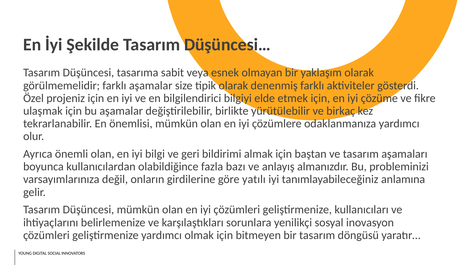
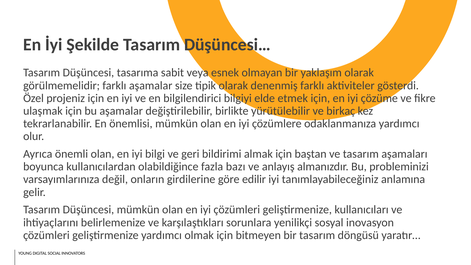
yatılı: yatılı -> edilir (254, 179)
